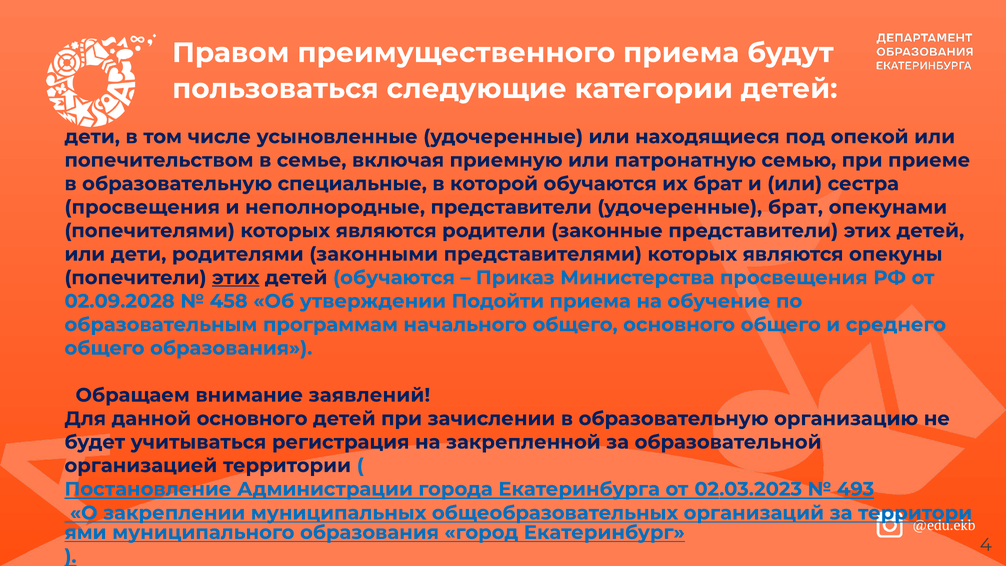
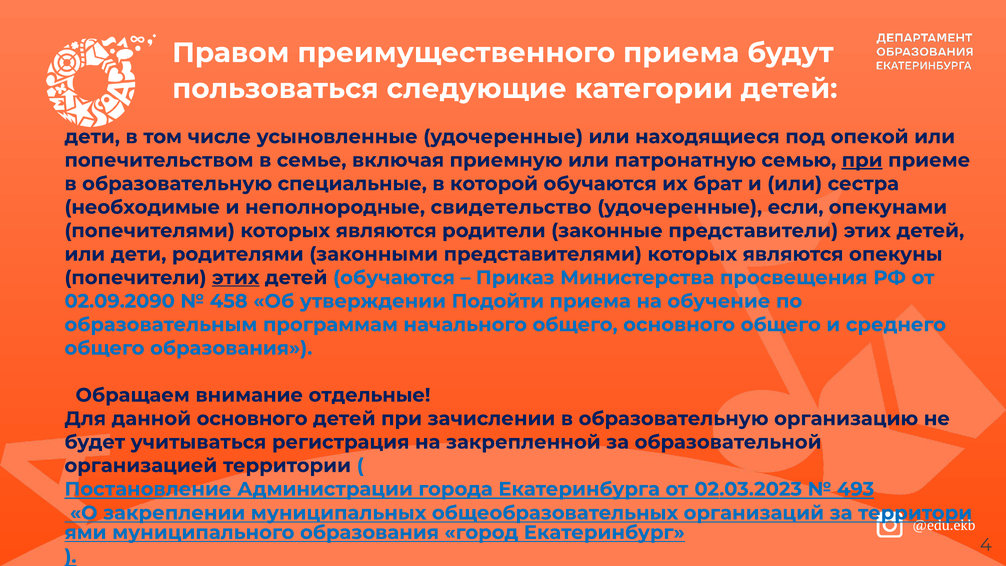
при underline: none -> present (862, 160)
просвещения: просвещения -> необходимые (142, 207)
неполнородные представители: представители -> свидетельство (511, 207)
удочеренные брат: брат -> если (796, 207)
02.09.2028: 02.09.2028 -> 02.09.2090 (120, 301)
заявлений: заявлений -> отдельные (370, 395)
